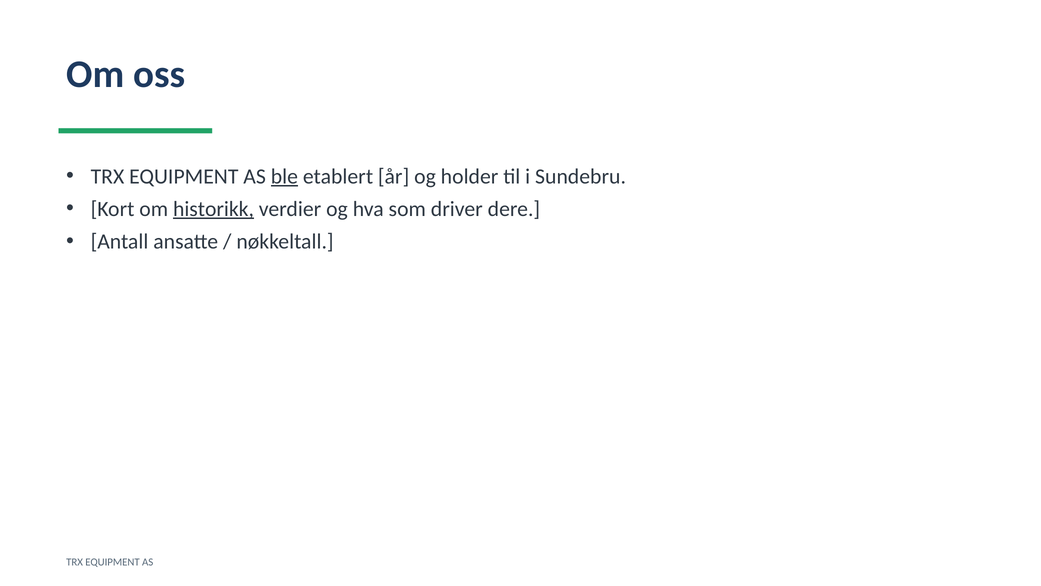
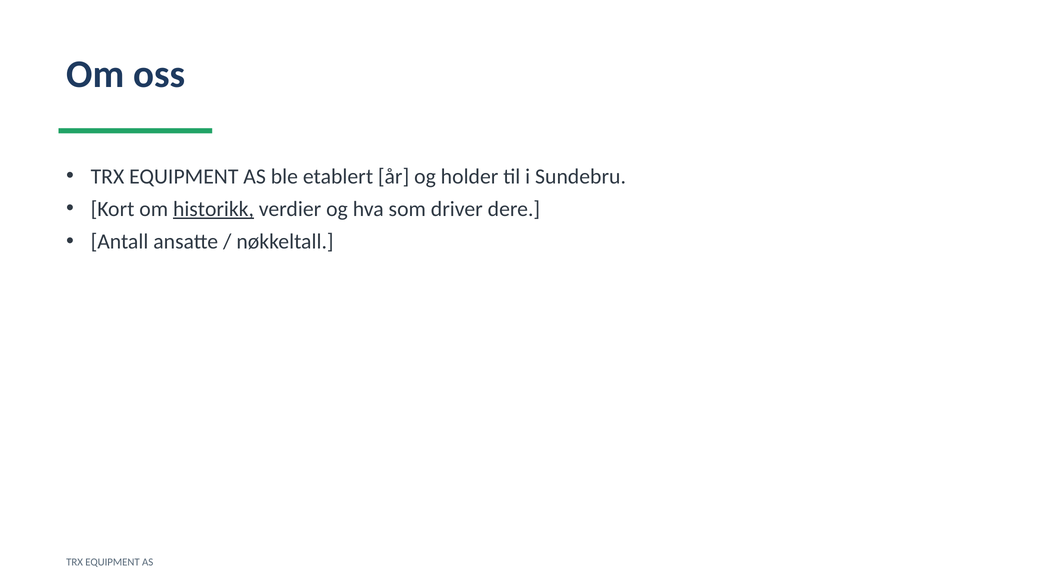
ble underline: present -> none (284, 176)
